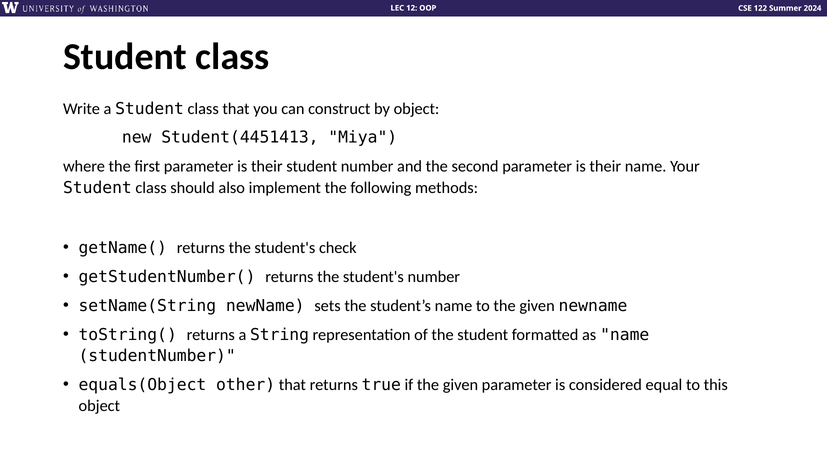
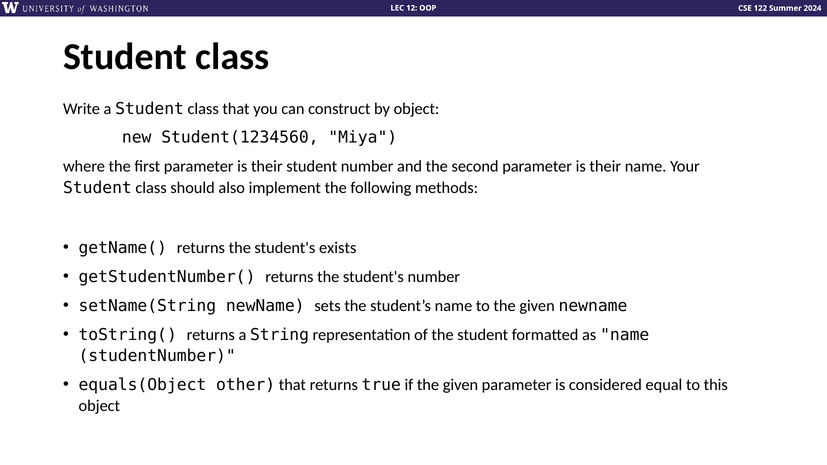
Student(4451413: Student(4451413 -> Student(1234560 (240, 138)
check: check -> exists (338, 248)
